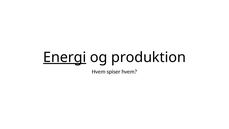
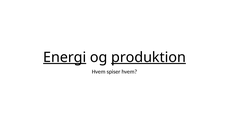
produktion underline: none -> present (149, 57)
